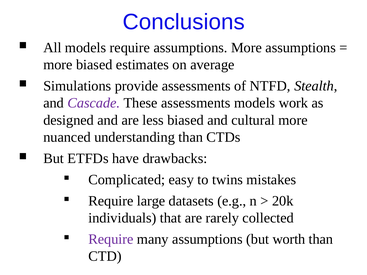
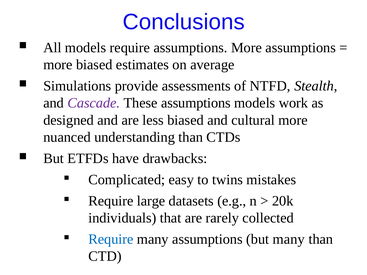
These assessments: assessments -> assumptions (196, 103)
Require colour: purple -> blue (111, 239)
but worth: worth -> many (289, 239)
